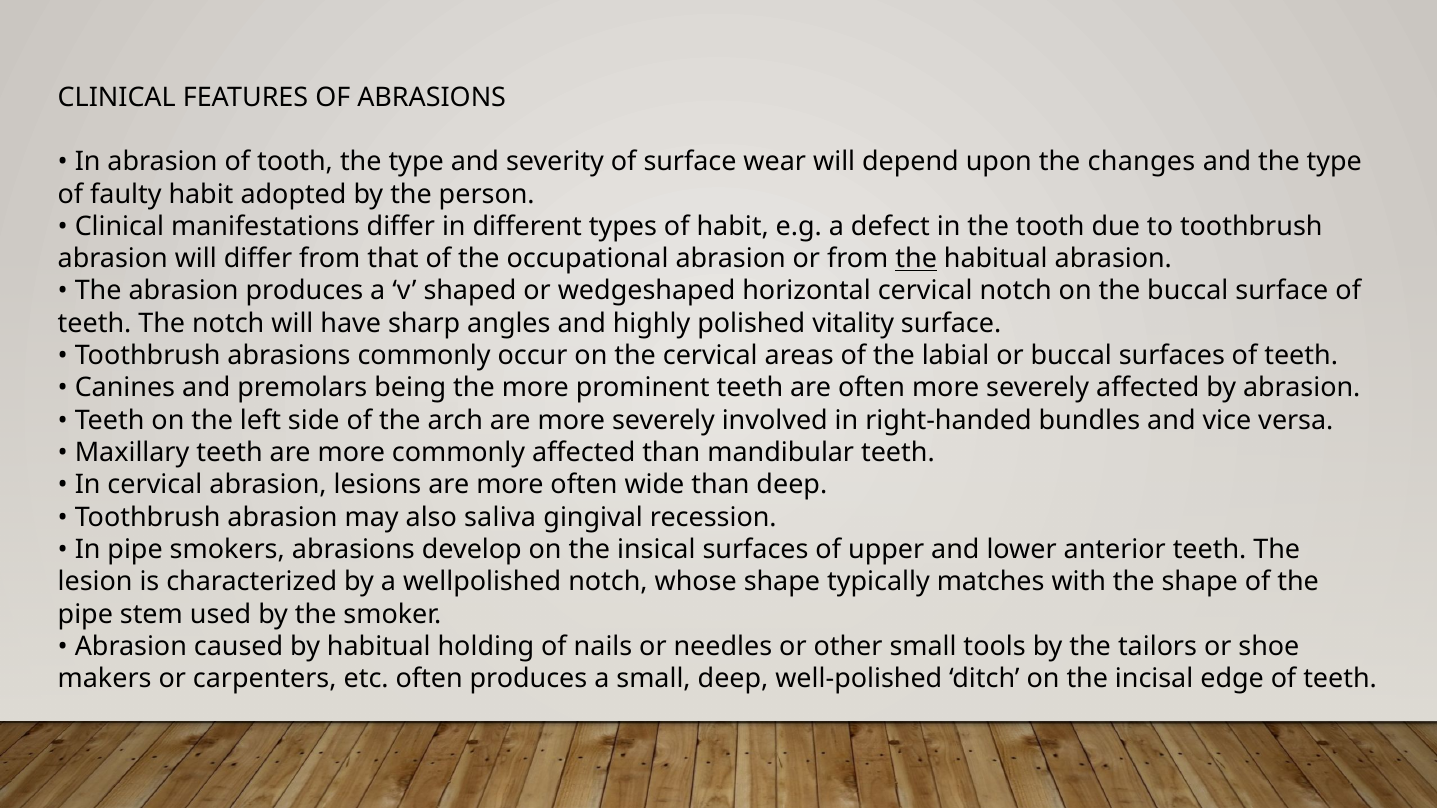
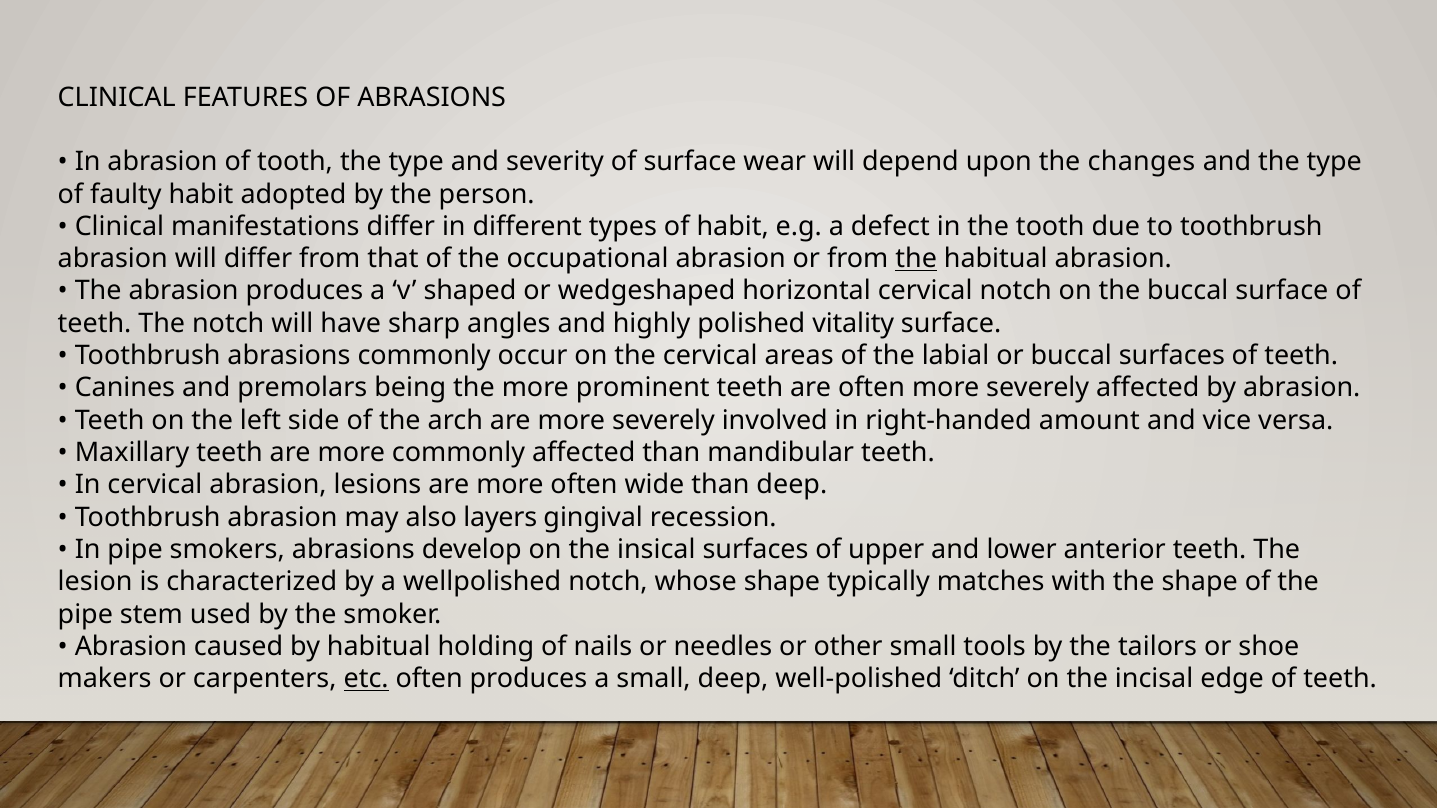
bundles: bundles -> amount (1089, 421)
saliva: saliva -> layers (500, 518)
etc underline: none -> present (366, 679)
